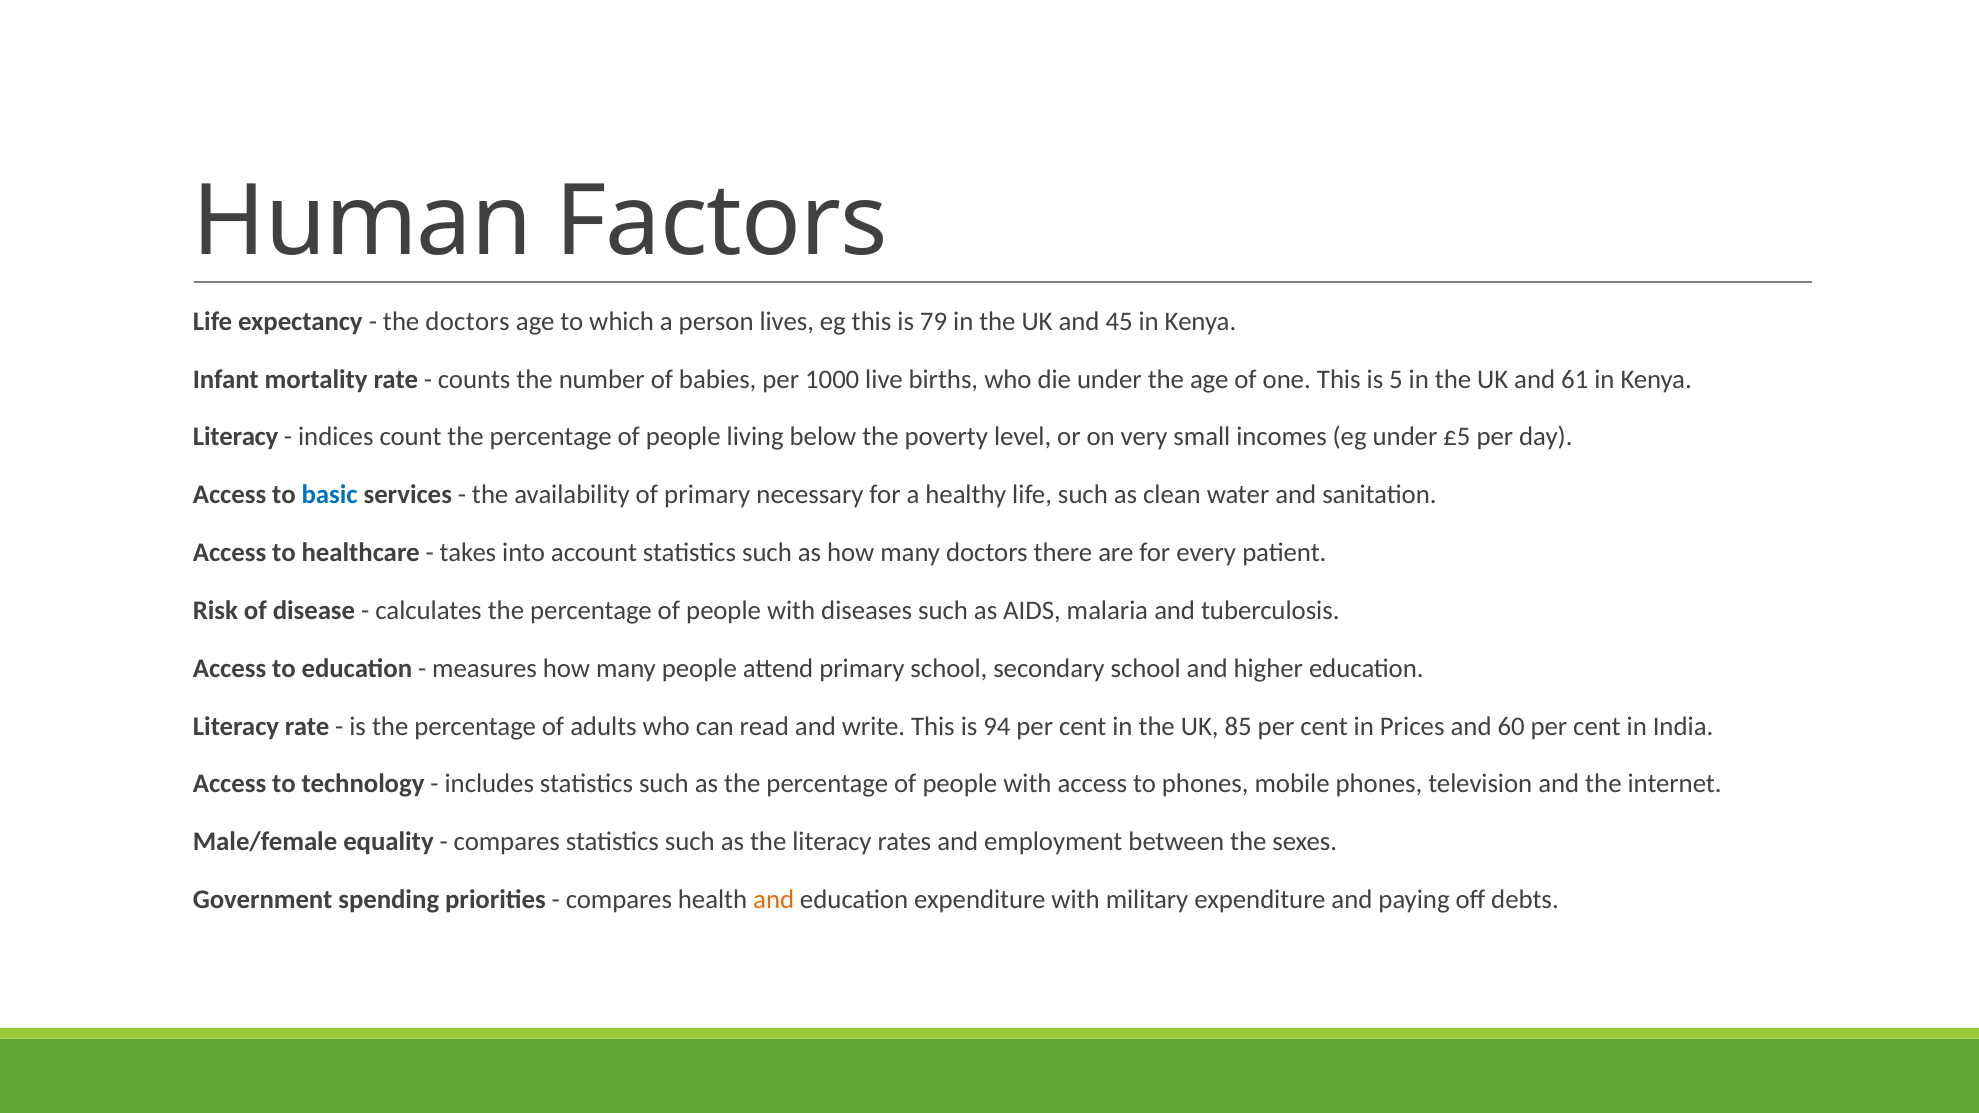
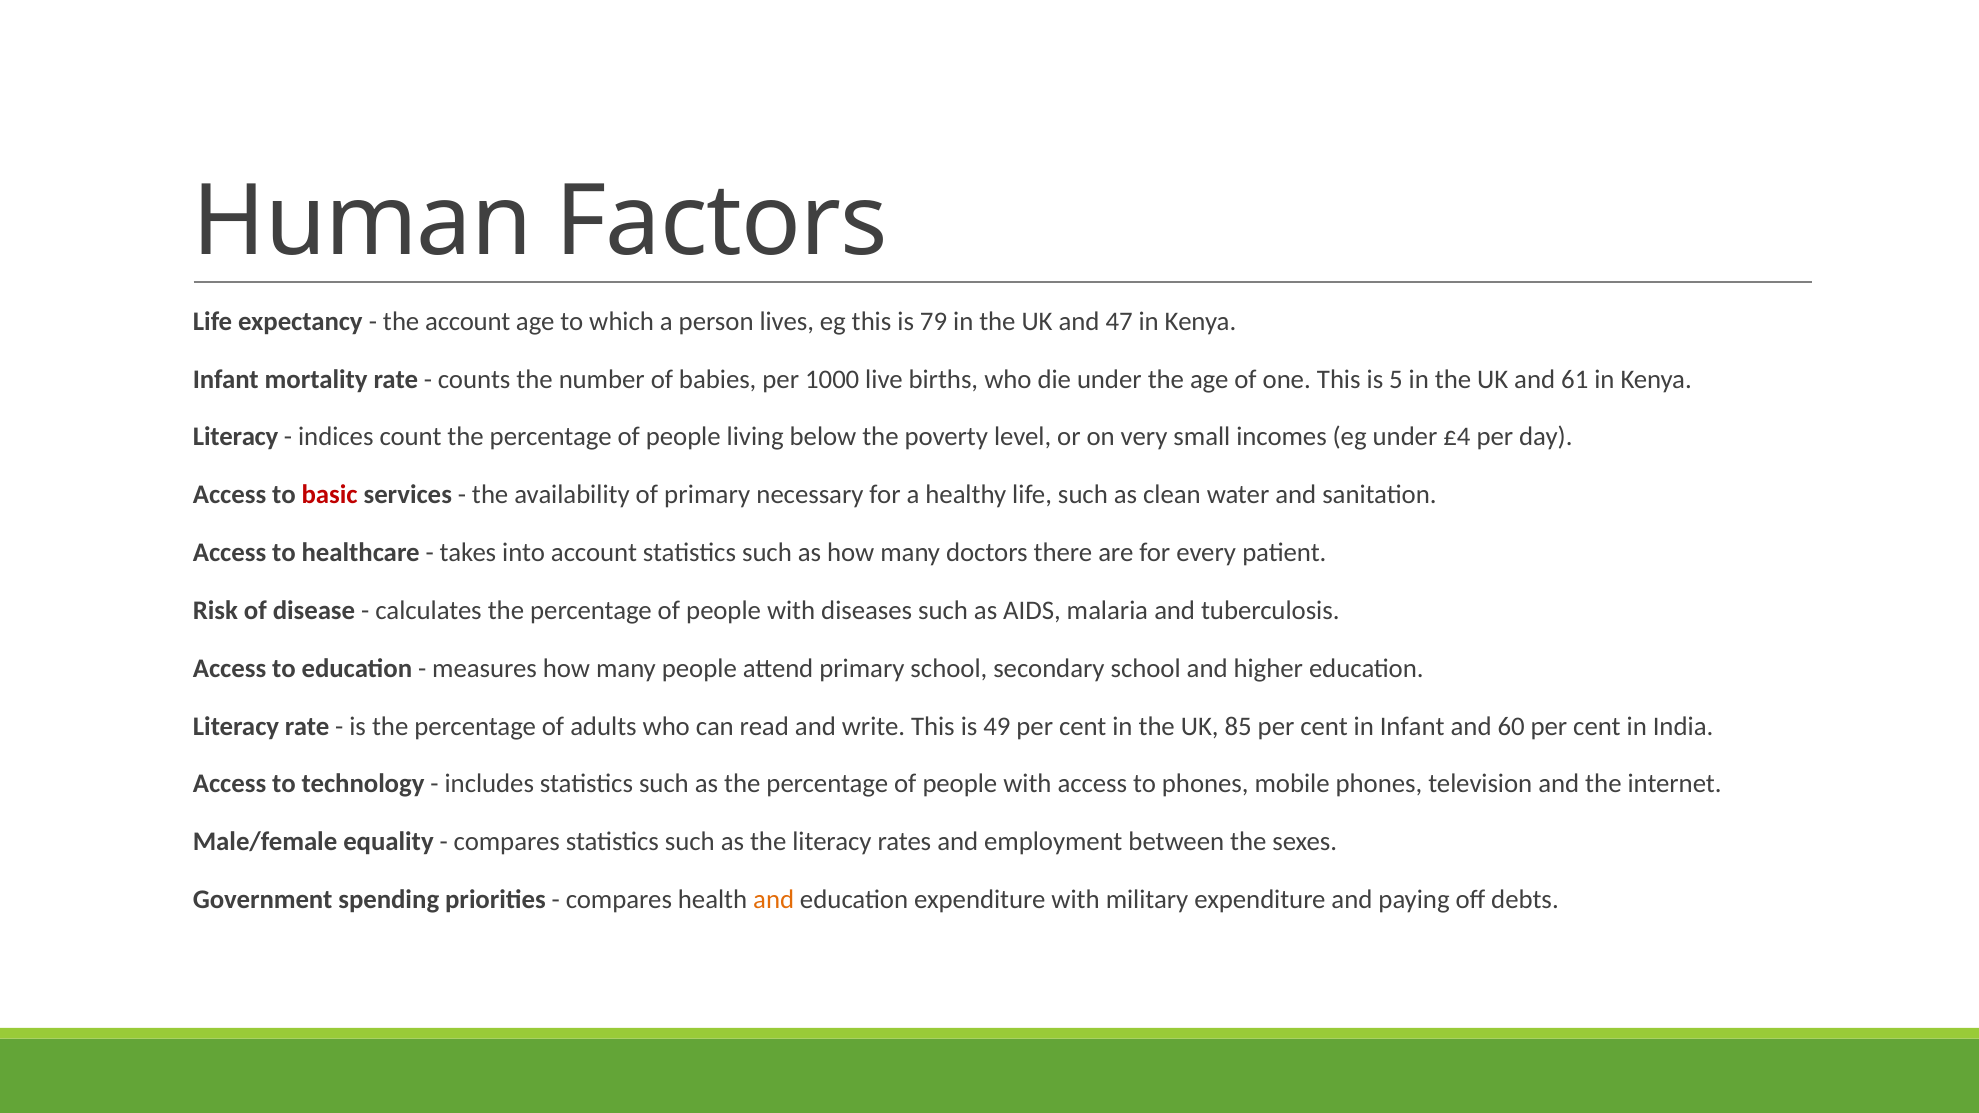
the doctors: doctors -> account (468, 321)
45: 45 -> 47 (1119, 321)
£5: £5 -> £4 (1457, 437)
basic colour: blue -> red (330, 495)
94: 94 -> 49 (997, 726)
in Prices: Prices -> Infant (1412, 726)
